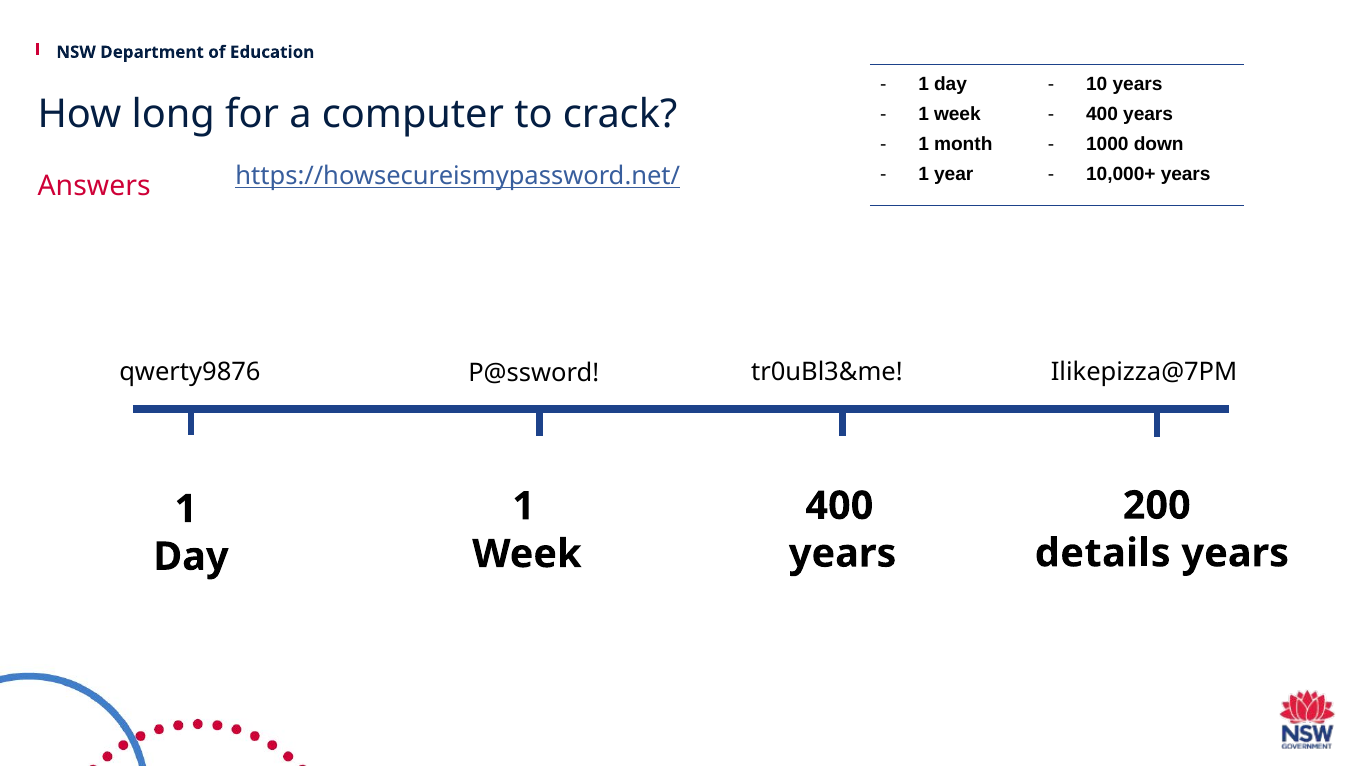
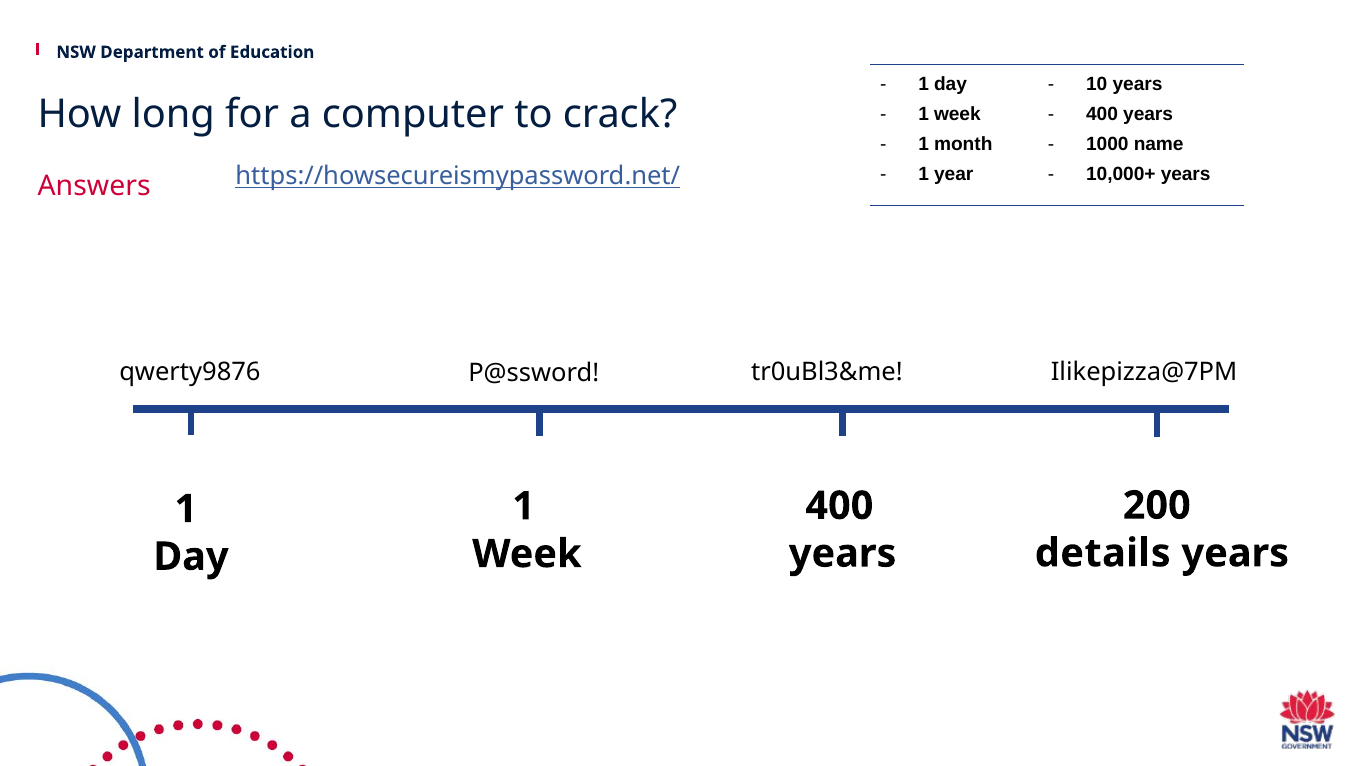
down: down -> name (1159, 144)
